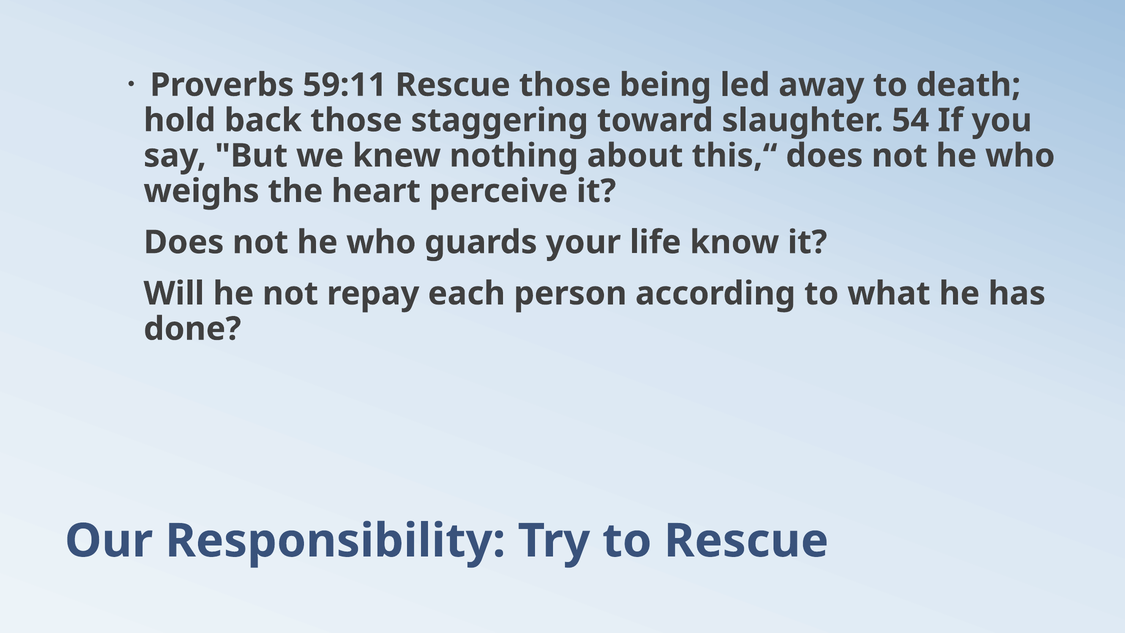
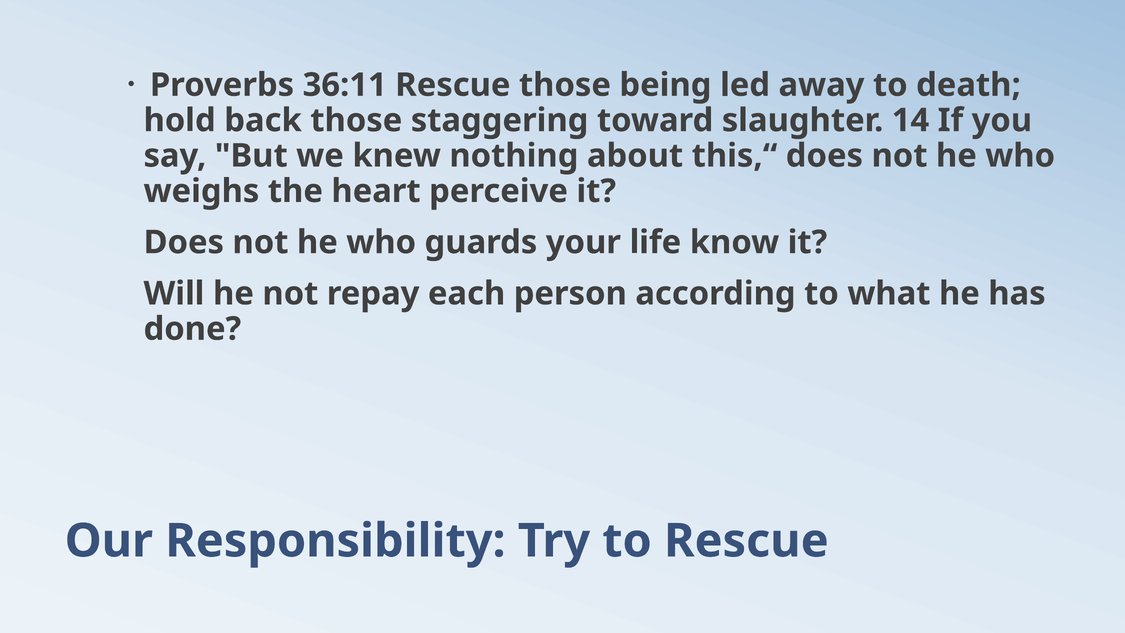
59:11: 59:11 -> 36:11 (345, 85)
54: 54 -> 14 (911, 120)
